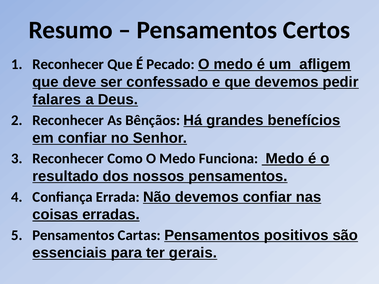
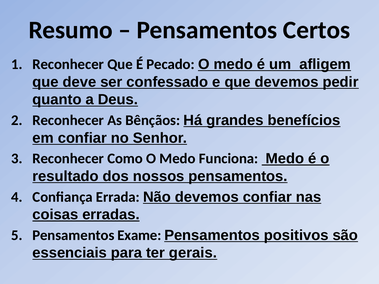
falares: falares -> quanto (57, 100)
Cartas: Cartas -> Exame (139, 235)
